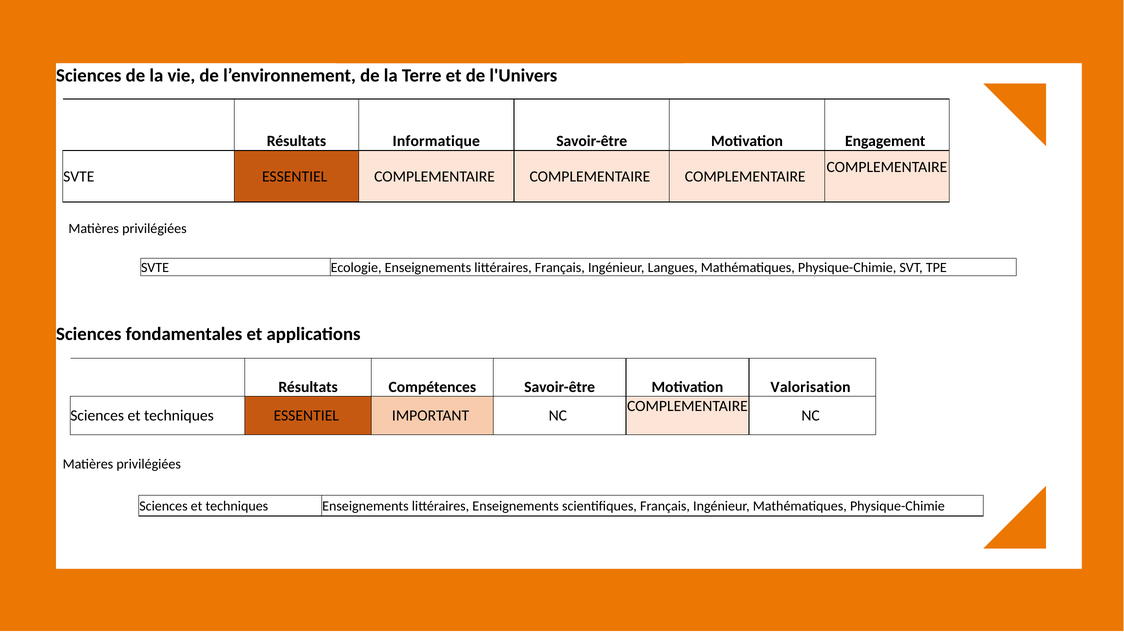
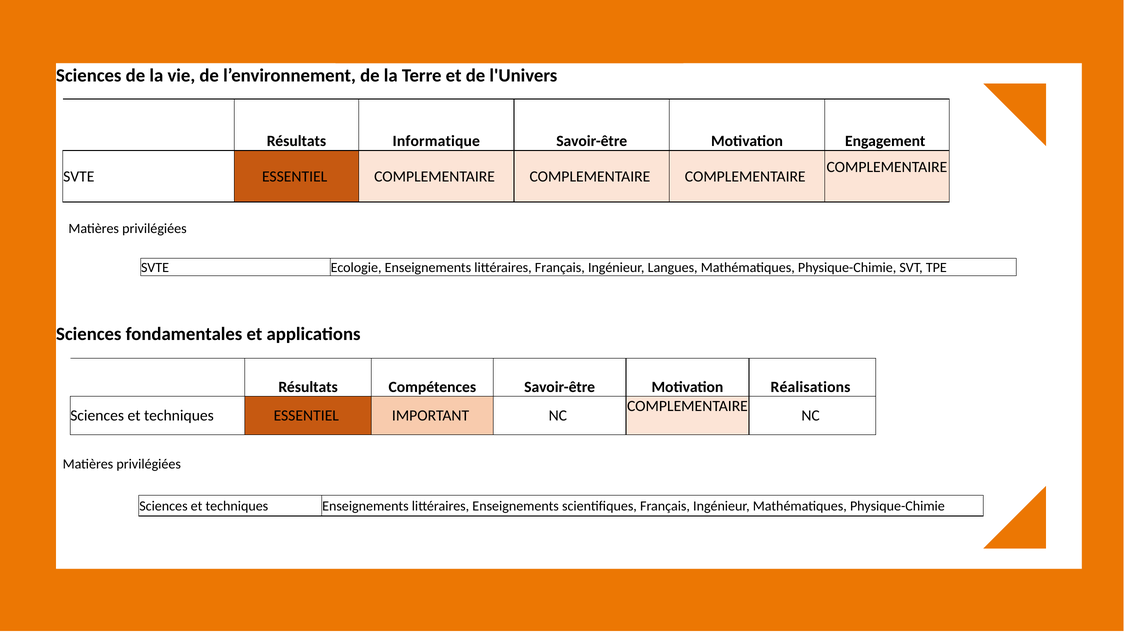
Valorisation: Valorisation -> Réalisations (811, 387)
